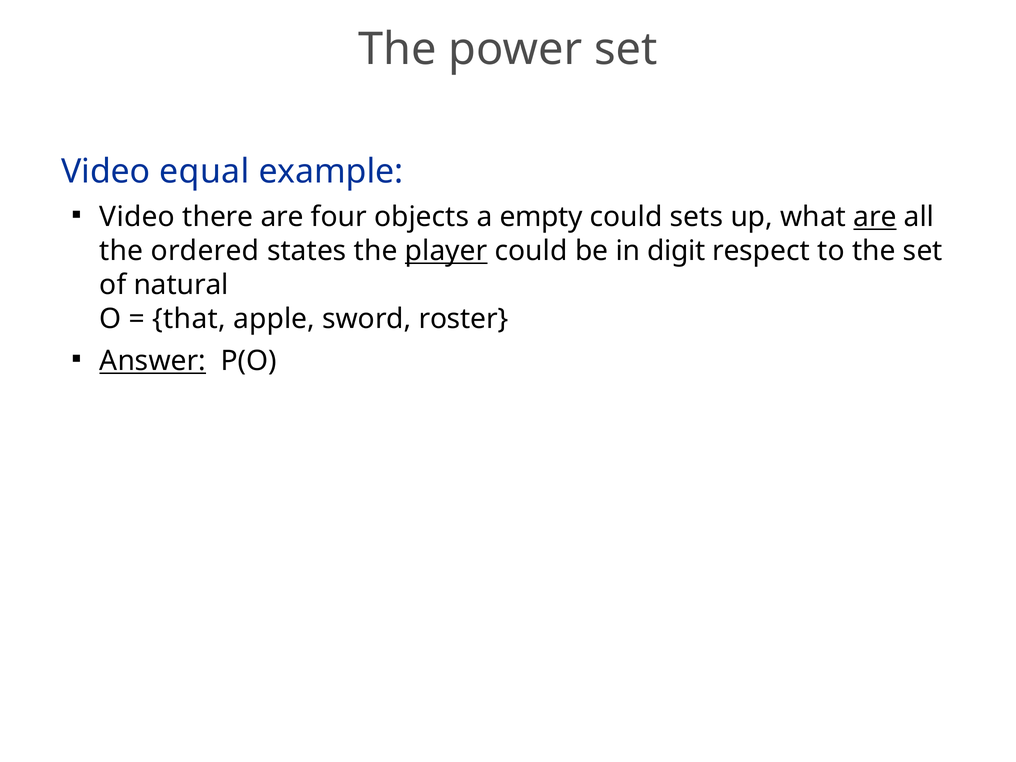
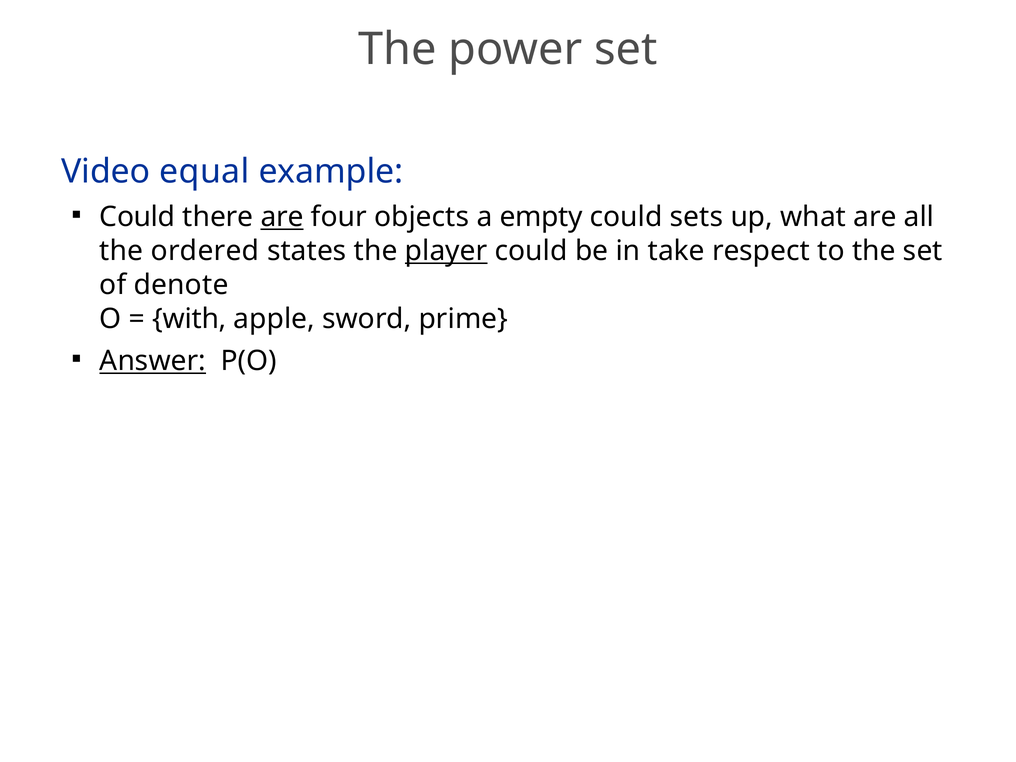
Video: Video -> Could (137, 217)
are underline: none -> present (282, 217)
are underline: present -> none (875, 217)
digit: digit -> take (676, 251)
natural: natural -> denote (181, 285)
that: that -> with (189, 319)
roster: roster -> prime (463, 319)
